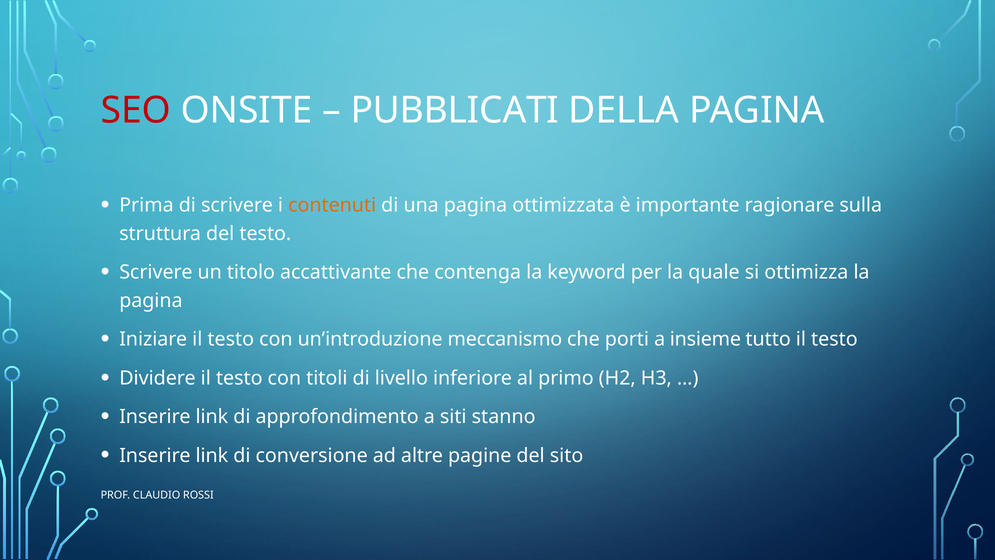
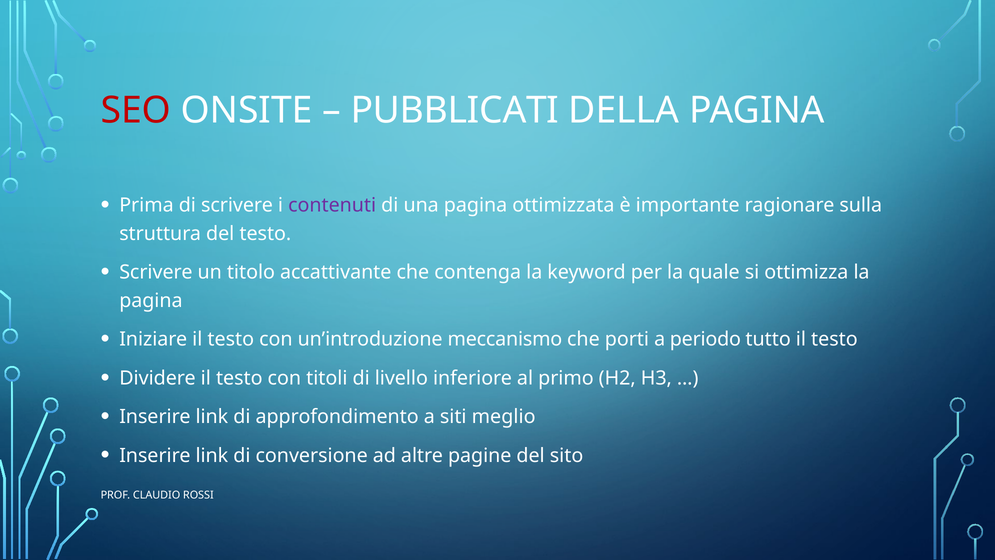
contenuti colour: orange -> purple (332, 205)
insieme: insieme -> periodo (705, 339)
stanno: stanno -> meglio (504, 417)
